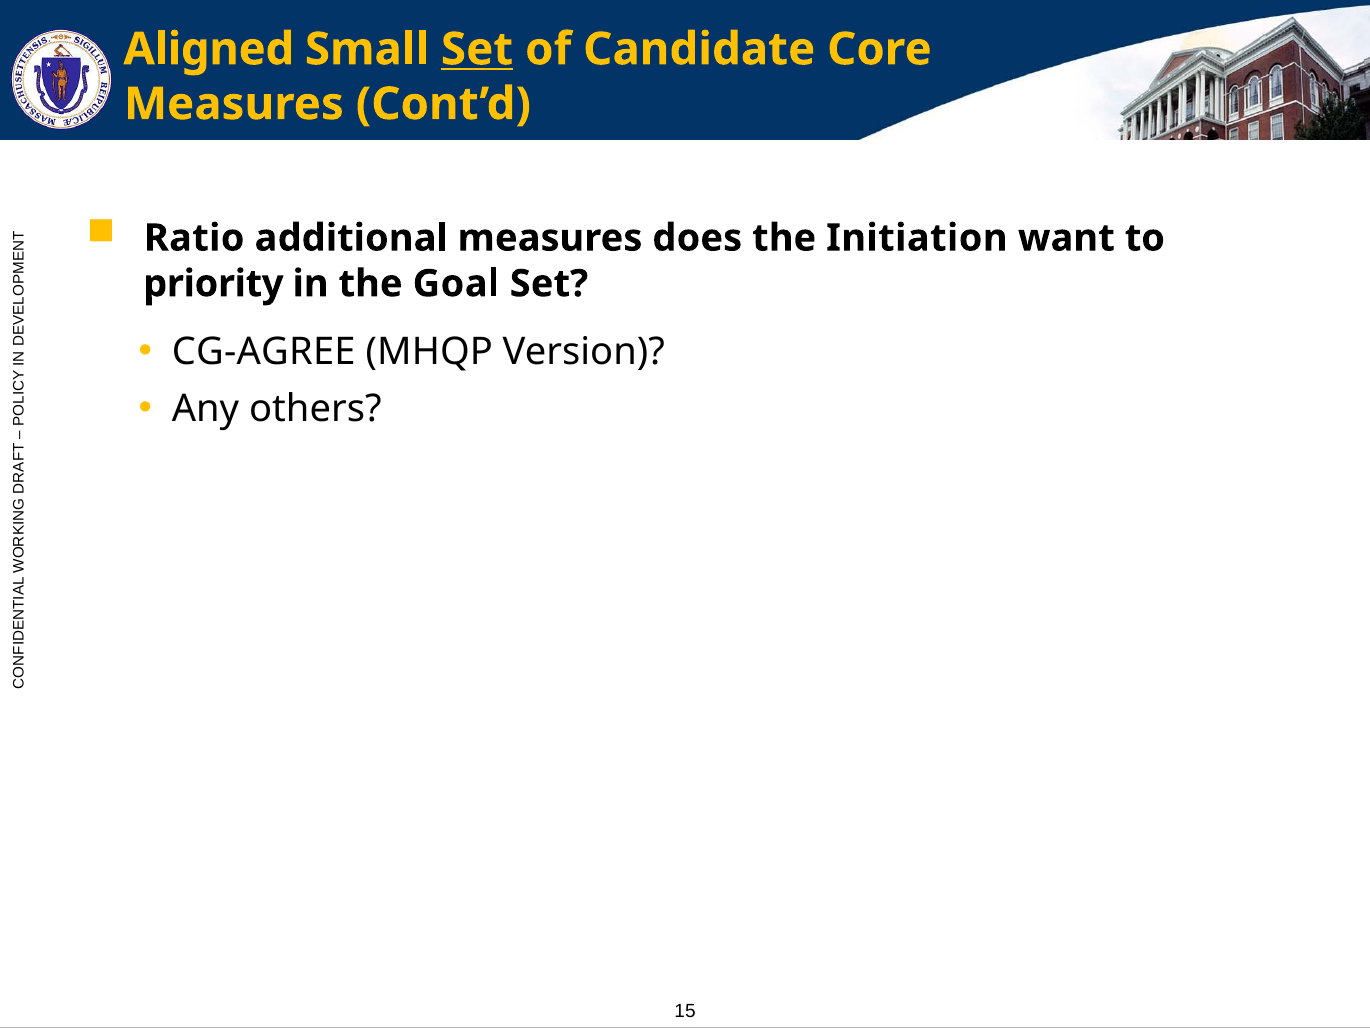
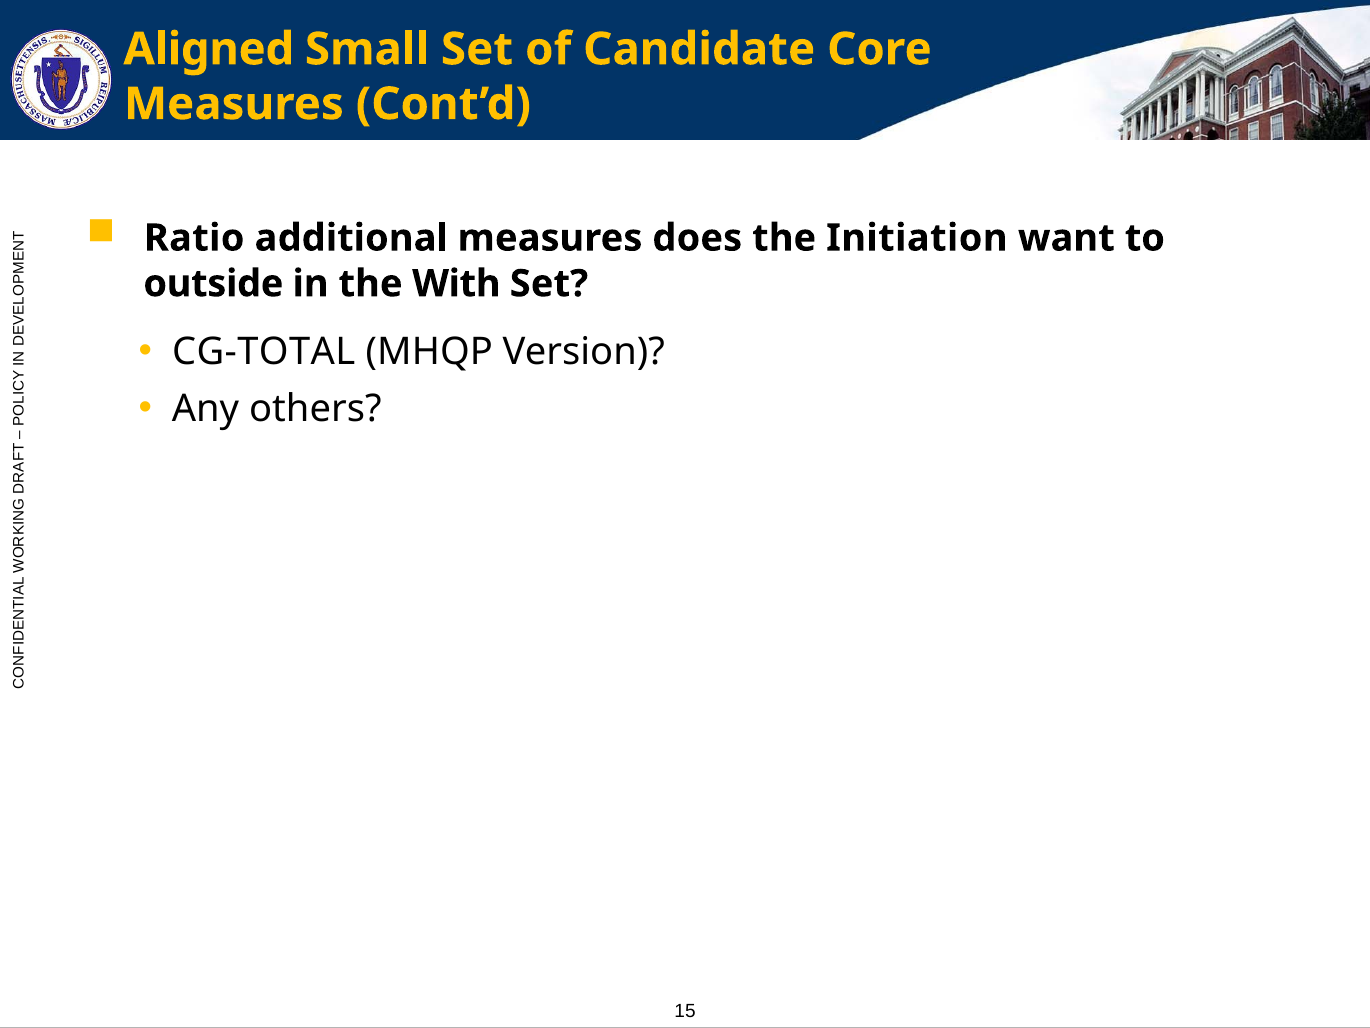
Set underline: present -> none (477, 49)
priority: priority -> outside (213, 284)
Goal: Goal -> With (456, 284)
CG-AGREE: CG-AGREE -> CG-TOTAL (264, 352)
